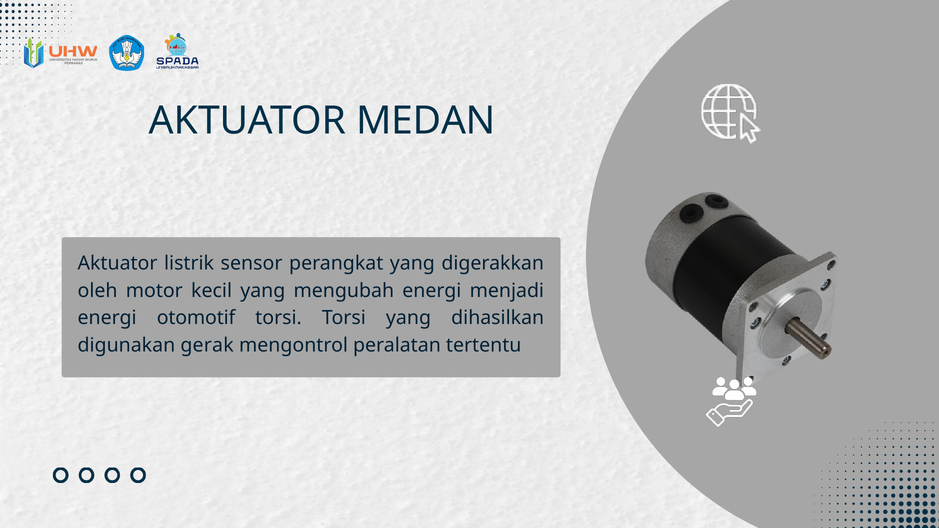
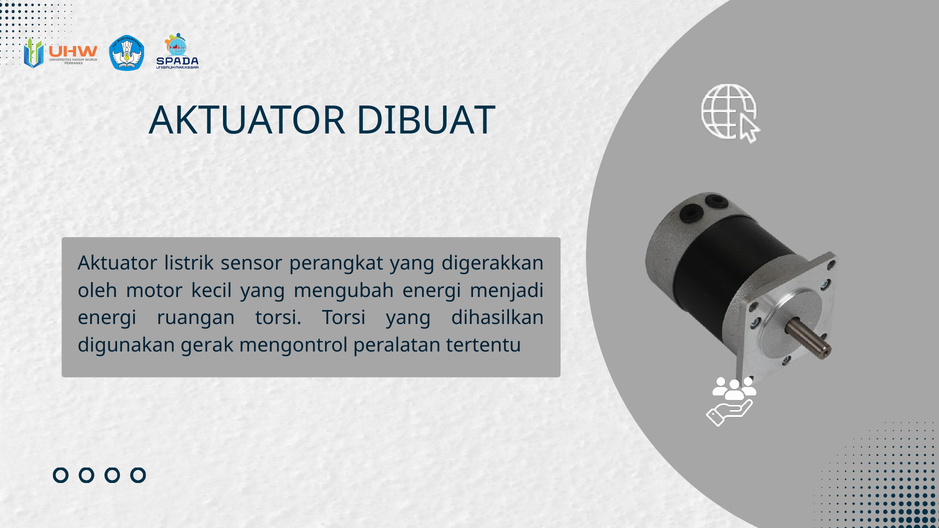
MEDAN: MEDAN -> DIBUAT (426, 121)
otomotif: otomotif -> ruangan (196, 318)
